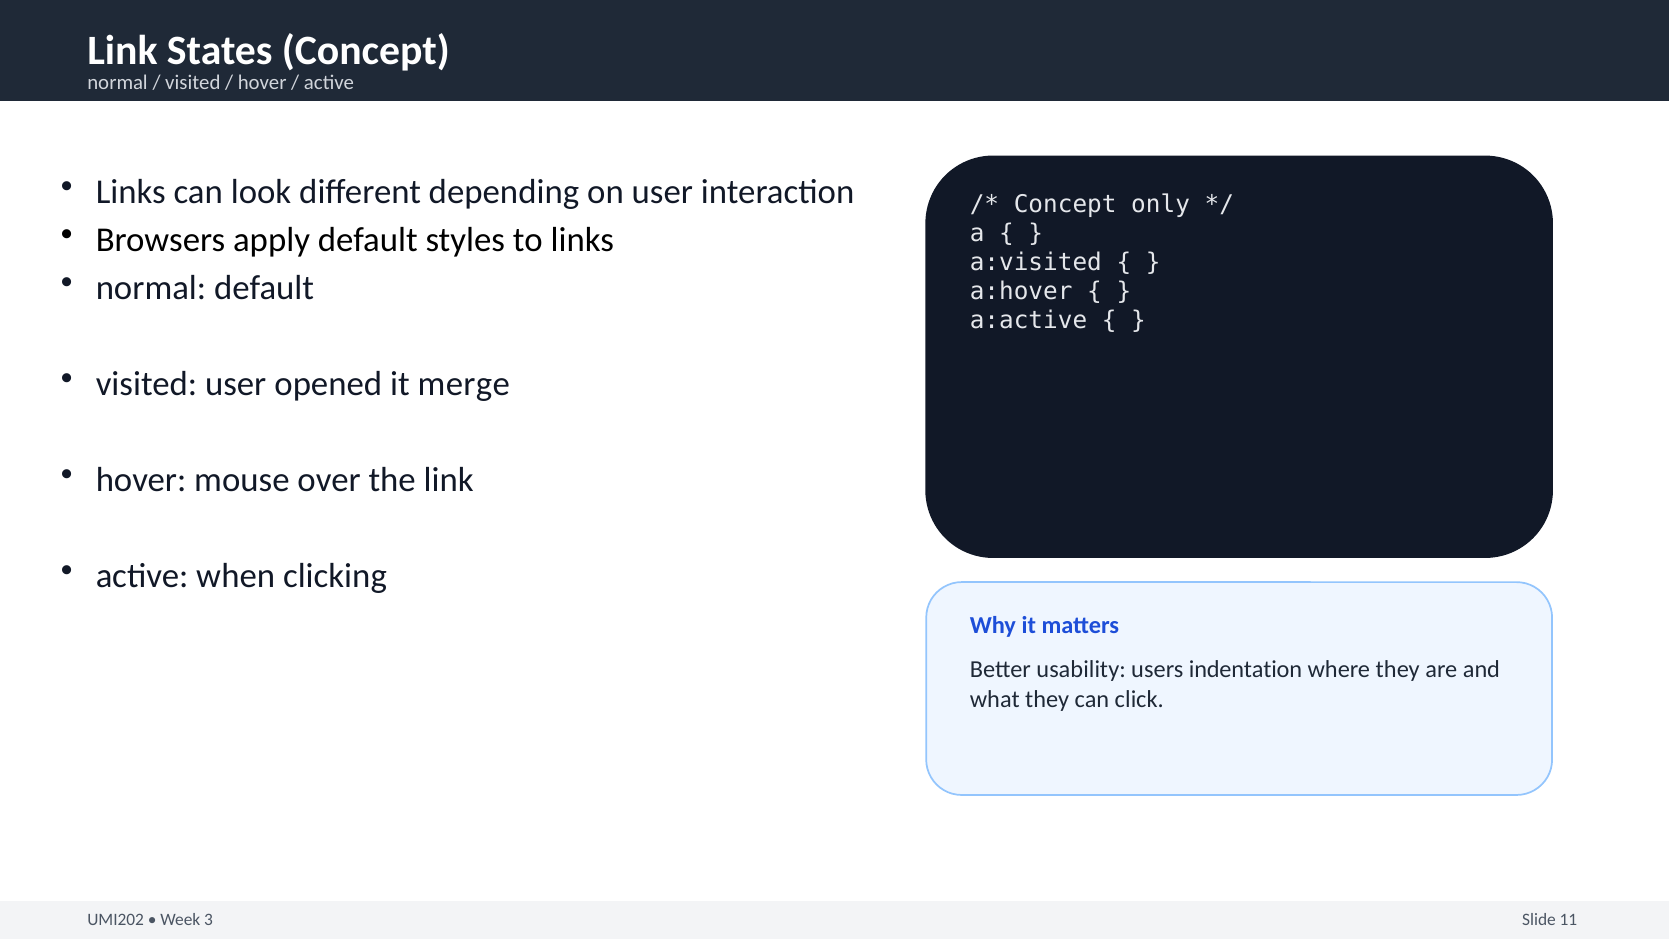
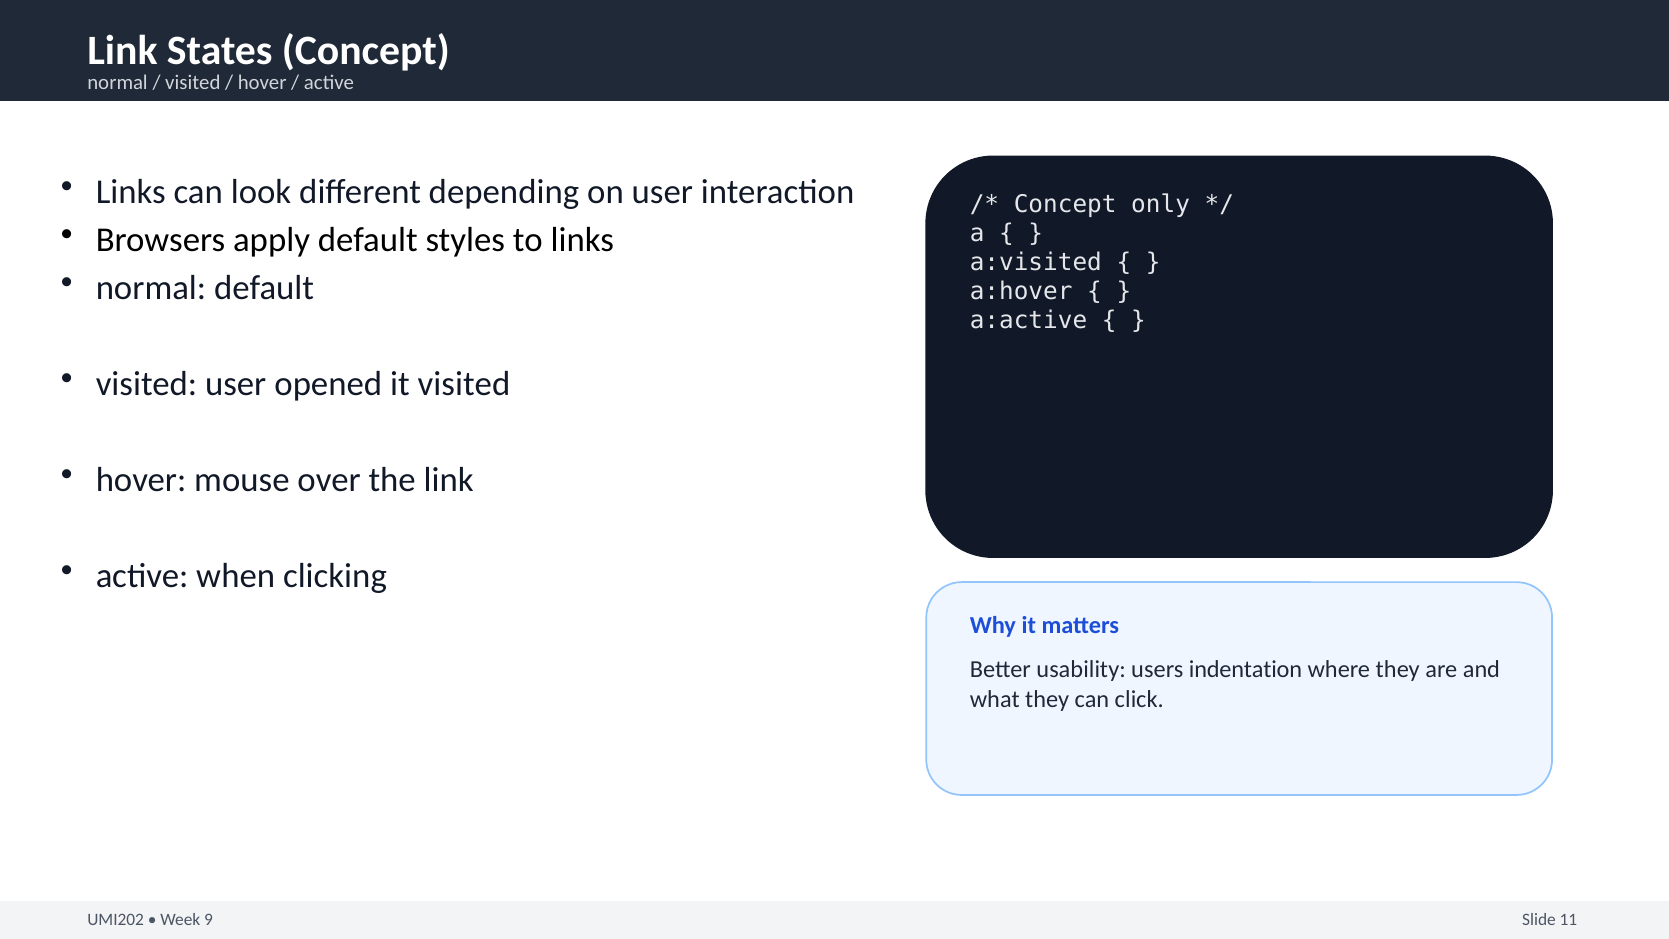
it merge: merge -> visited (464, 384)
3: 3 -> 9 (209, 920)
